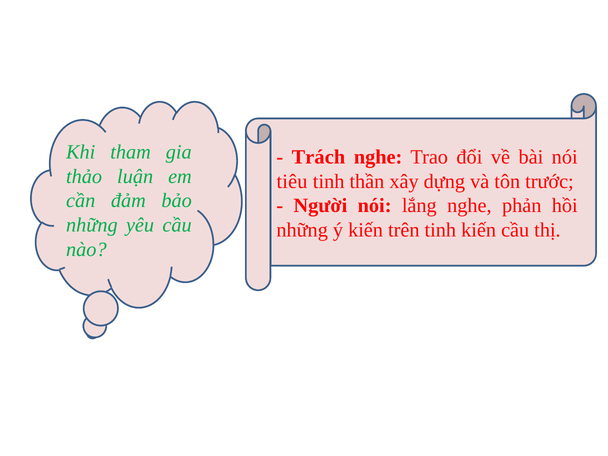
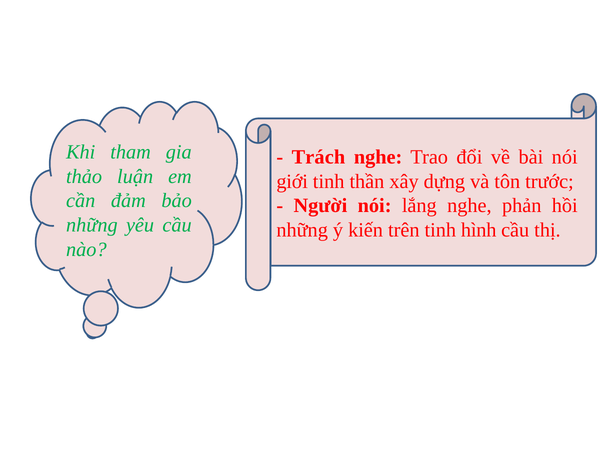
tiêu: tiêu -> giới (292, 181)
tinh kiến: kiến -> hình (479, 230)
